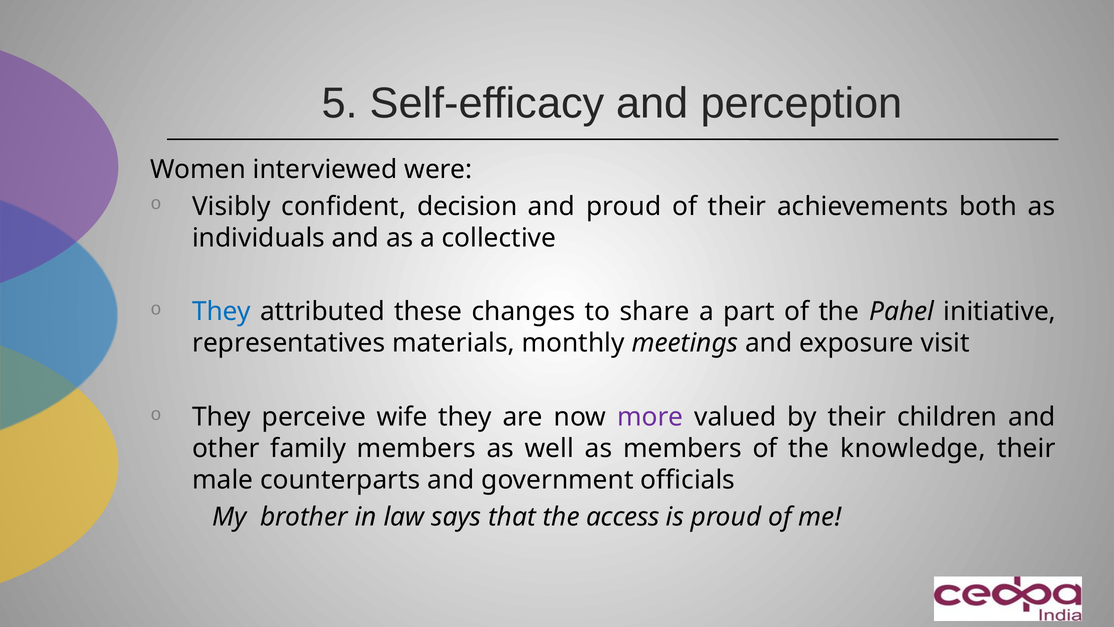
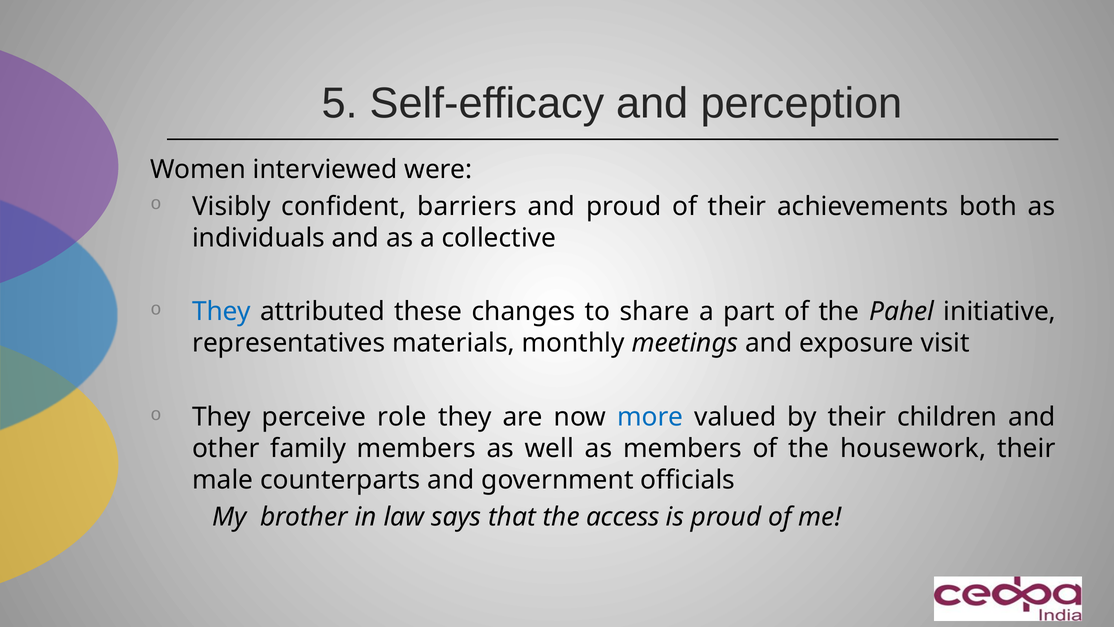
decision: decision -> barriers (467, 206)
wife: wife -> role (402, 417)
more colour: purple -> blue (650, 417)
knowledge: knowledge -> housework (913, 448)
